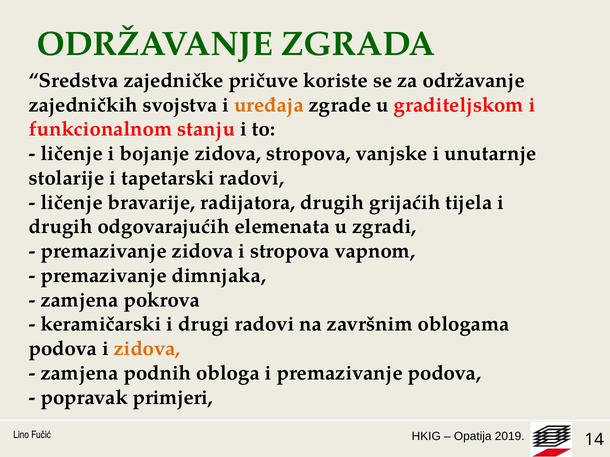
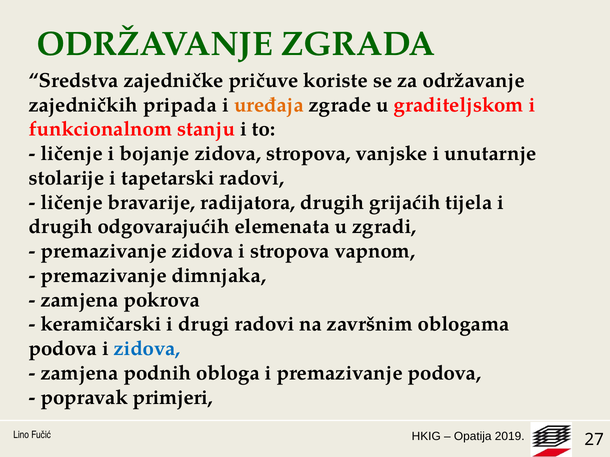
svojstva: svojstva -> pripada (180, 105)
zidova colour: orange -> blue (147, 349)
14: 14 -> 27 (594, 440)
